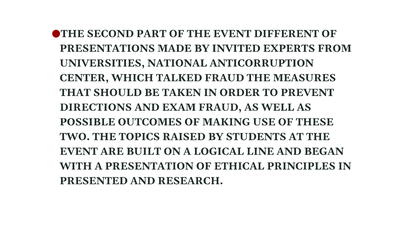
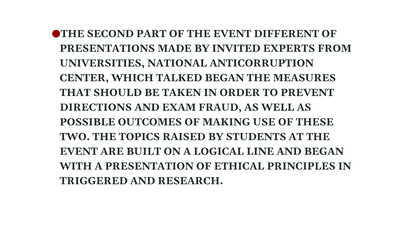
TALKED FRAUD: FRAUD -> BEGAN (224, 78)
PRESENTED: PRESENTED -> TRIGGERED (94, 181)
